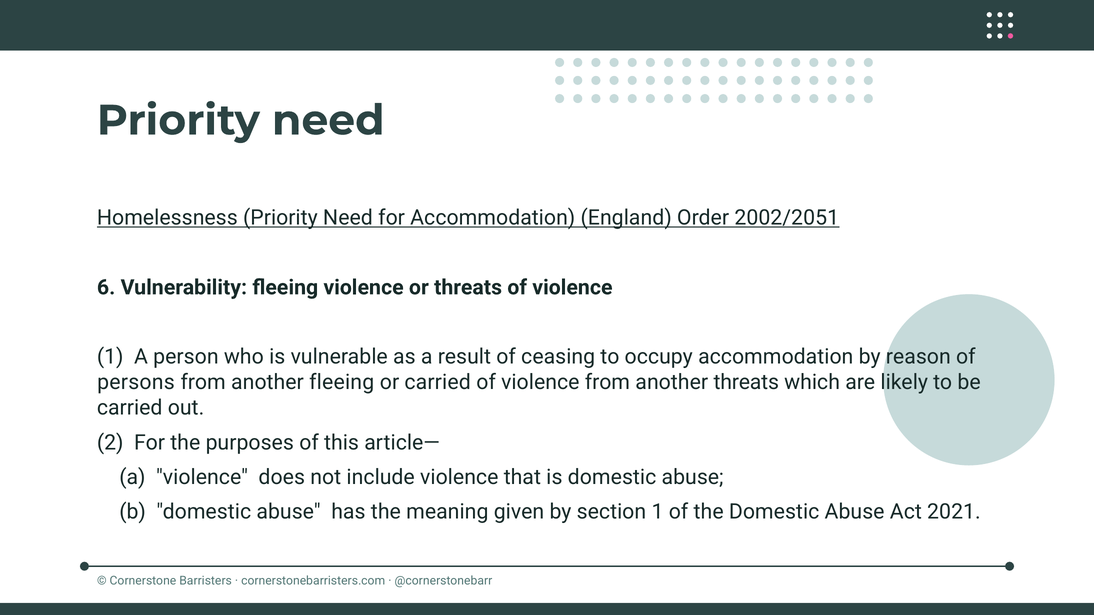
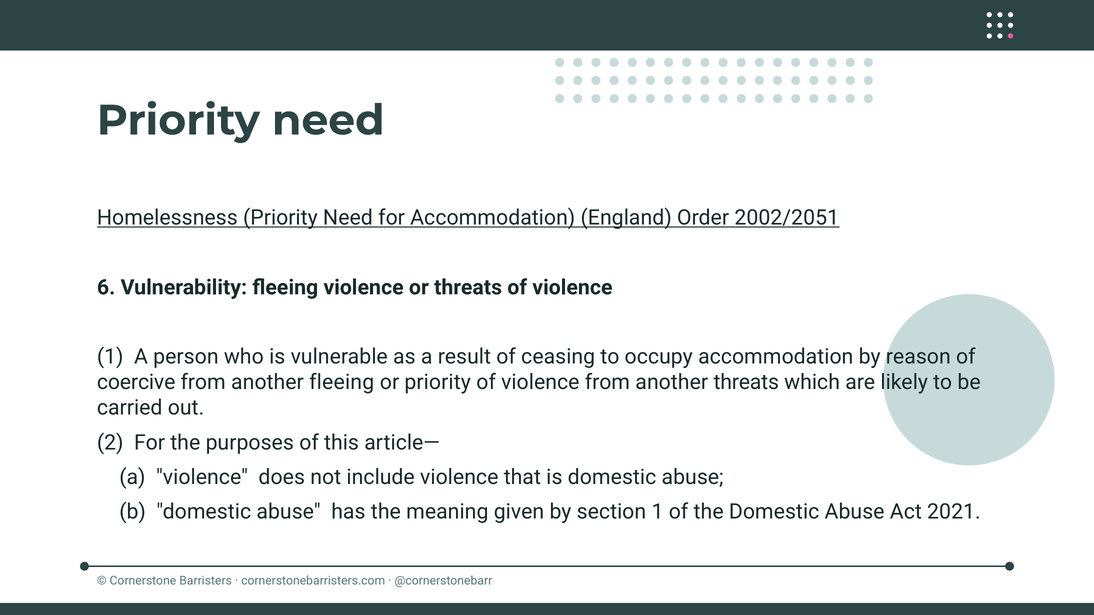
persons: persons -> coercive (136, 383)
or carried: carried -> priority (438, 383)
